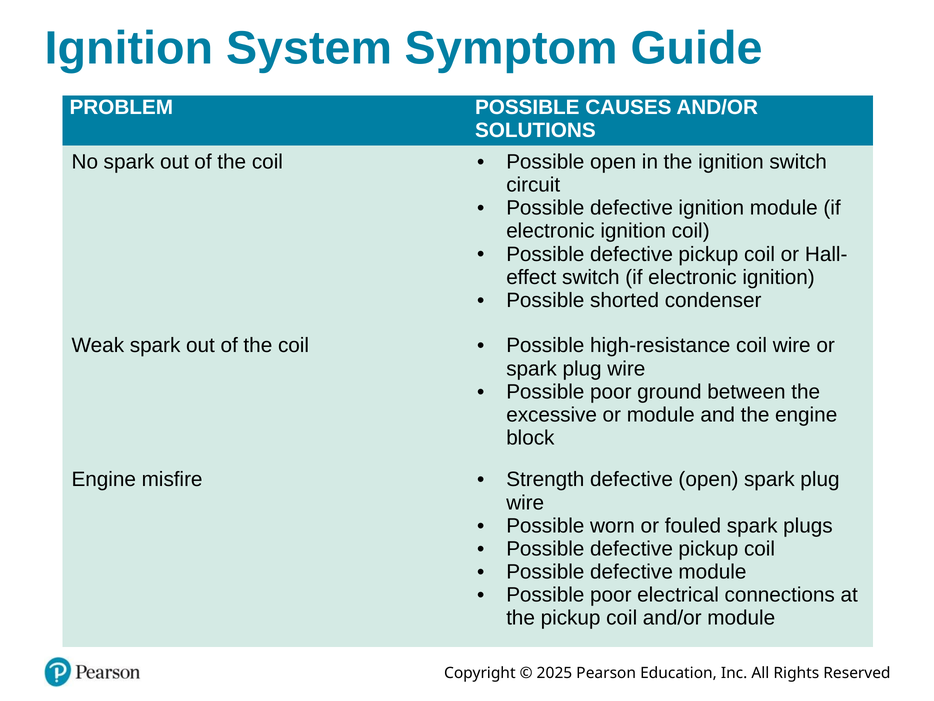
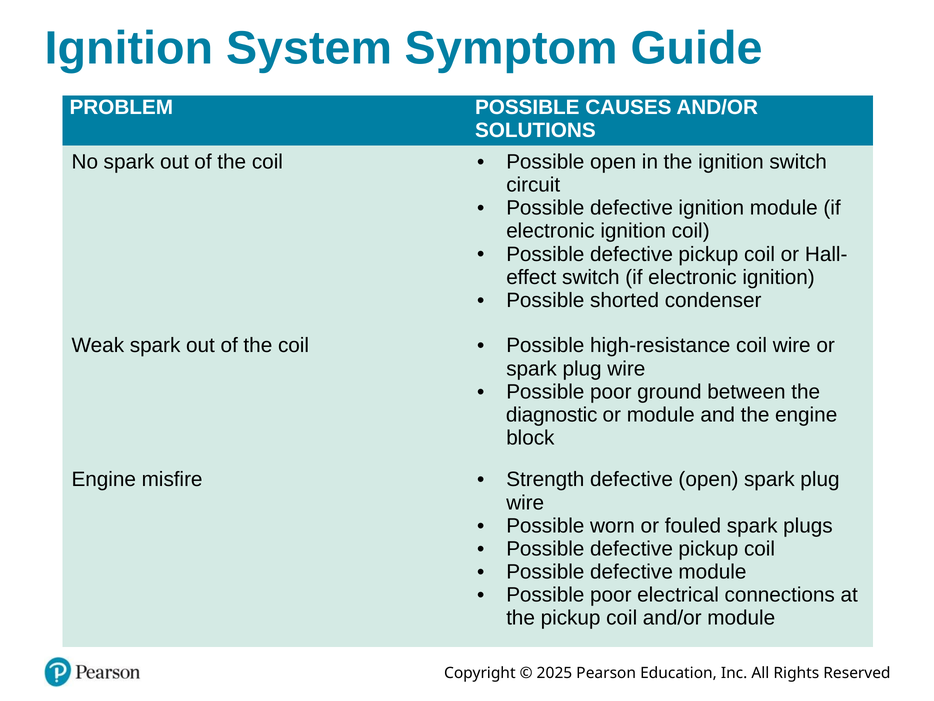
excessive: excessive -> diagnostic (552, 415)
